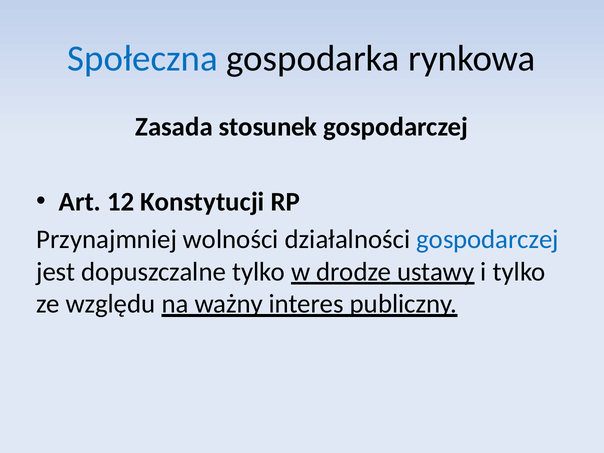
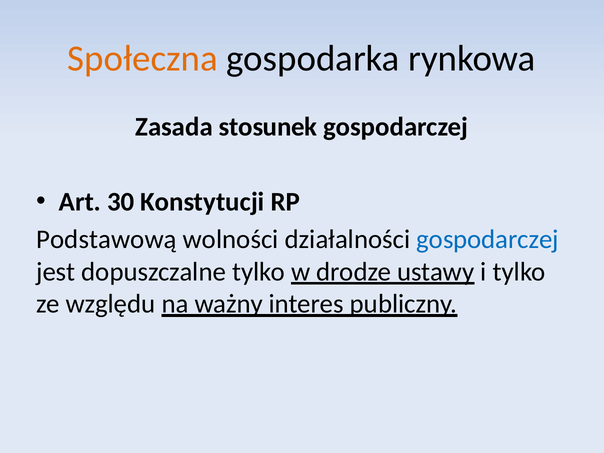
Społeczna colour: blue -> orange (143, 58)
12: 12 -> 30 (121, 202)
Przynajmniej: Przynajmniej -> Podstawową (107, 239)
